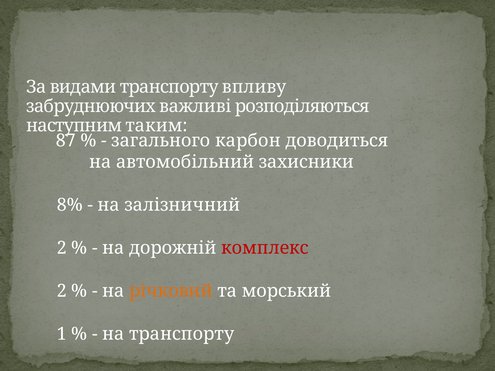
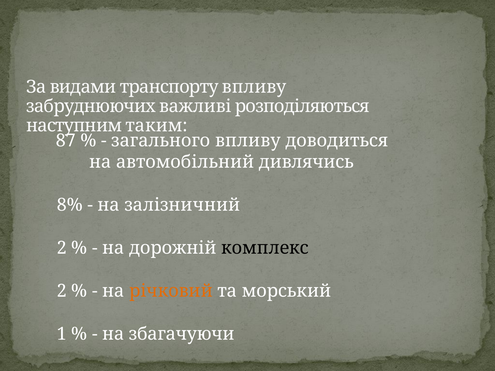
загального карбон: карбон -> впливу (248, 141)
захисники: захисники -> дивлячись (306, 162)
комплекс colour: red -> black (265, 248)
на транспорту: транспорту -> збагачуючи (182, 334)
